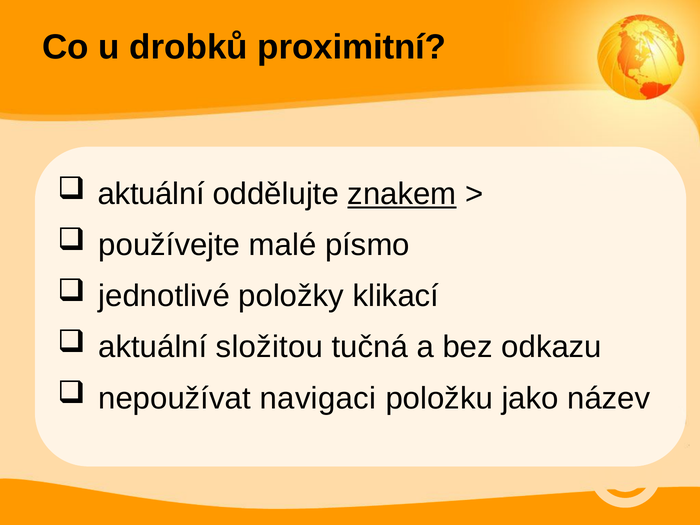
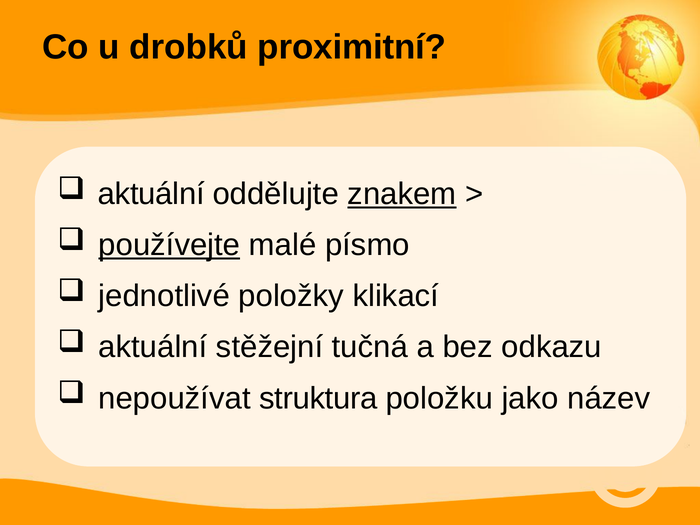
používejte underline: none -> present (169, 245)
složitou: složitou -> stěžejní (270, 347)
navigaci: navigaci -> struktura (318, 398)
